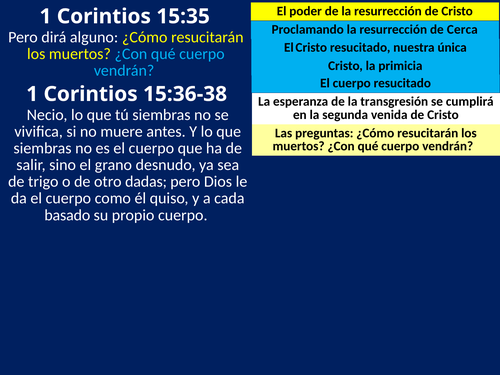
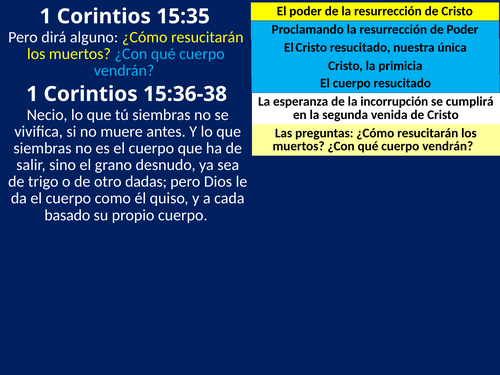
de Cerca: Cerca -> Poder (462, 30)
transgresión: transgresión -> incorrupción (394, 102)
